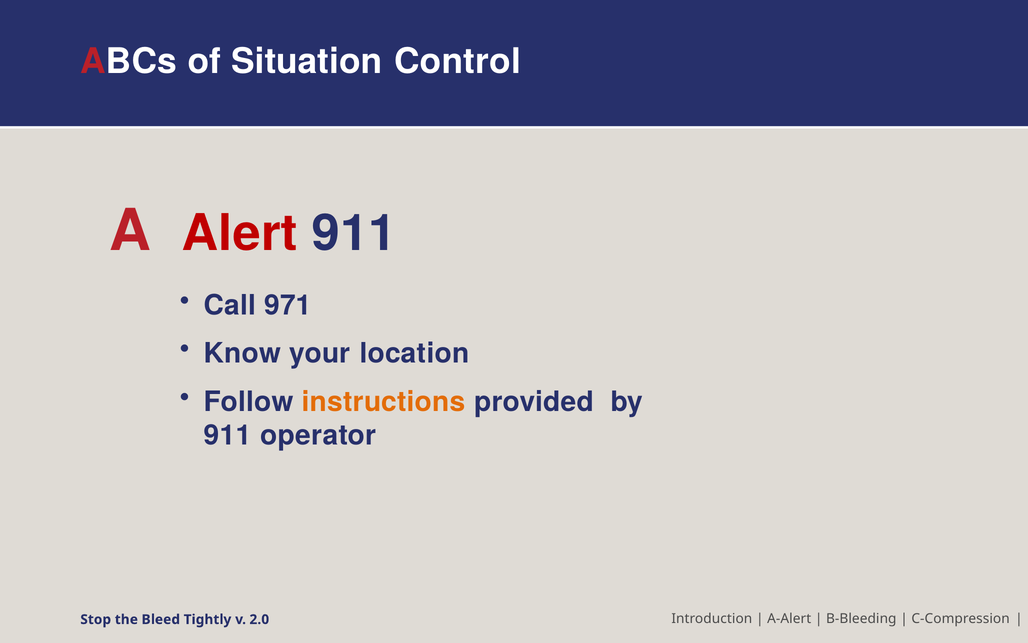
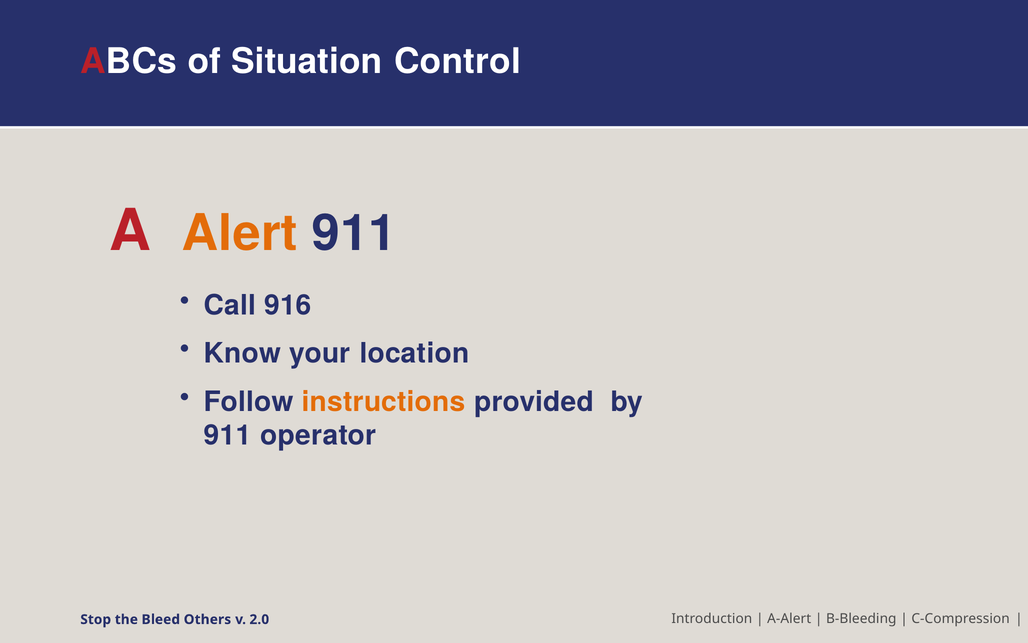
Alert colour: red -> orange (240, 233)
971: 971 -> 916 (288, 305)
Tightly: Tightly -> Others (207, 619)
